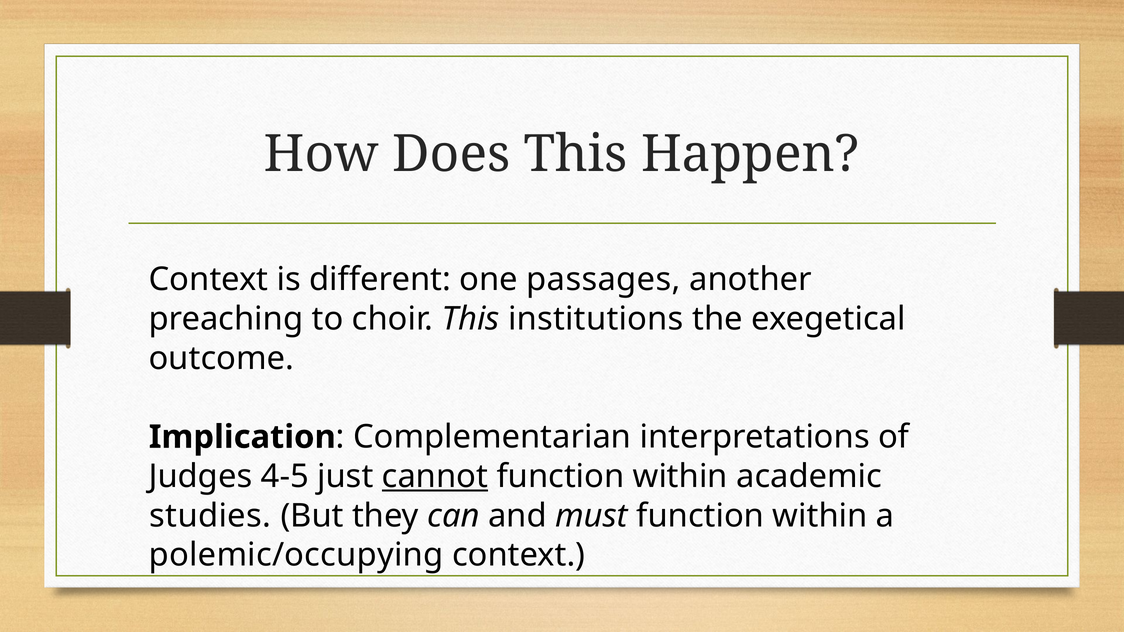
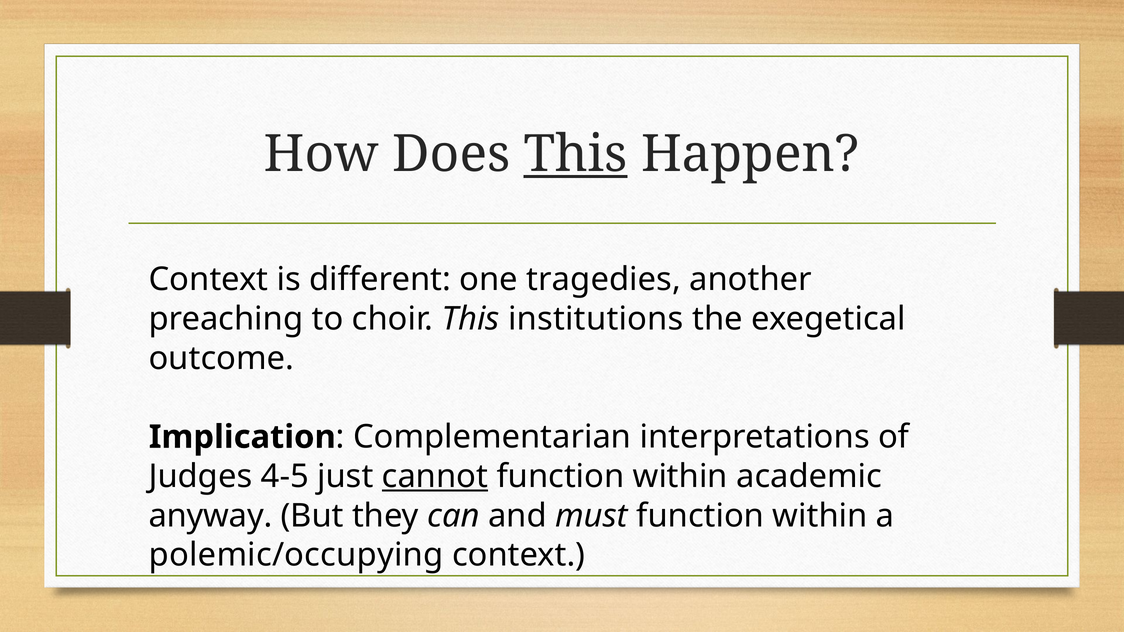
This underline: none -> present (576, 154)
passages: passages -> tragedies (604, 280)
studies: studies -> anyway (211, 516)
